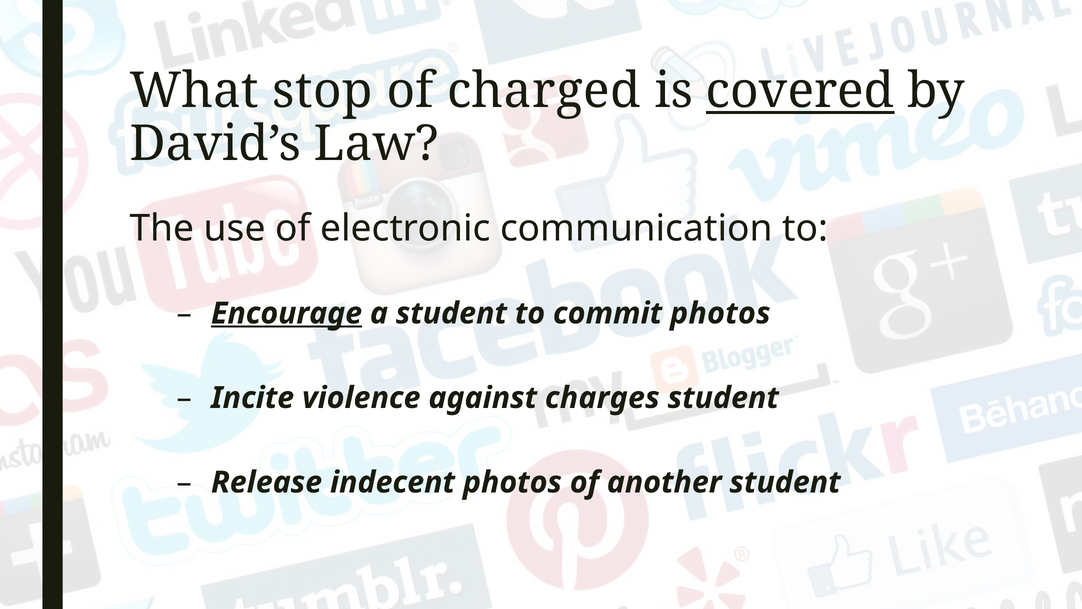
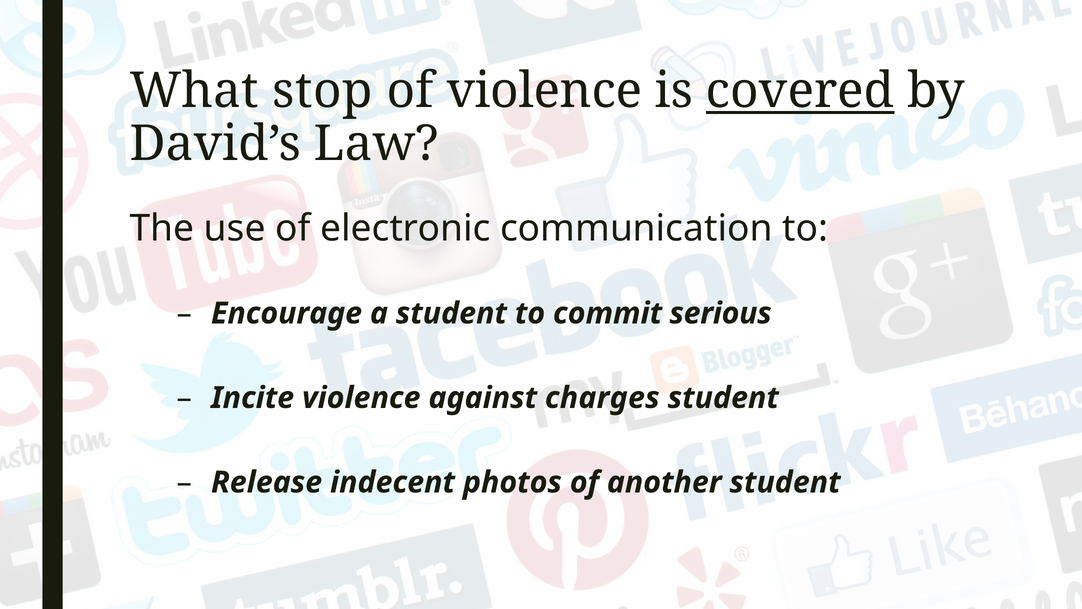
of charged: charged -> violence (544, 91)
Encourage underline: present -> none (287, 313)
commit photos: photos -> serious (721, 313)
